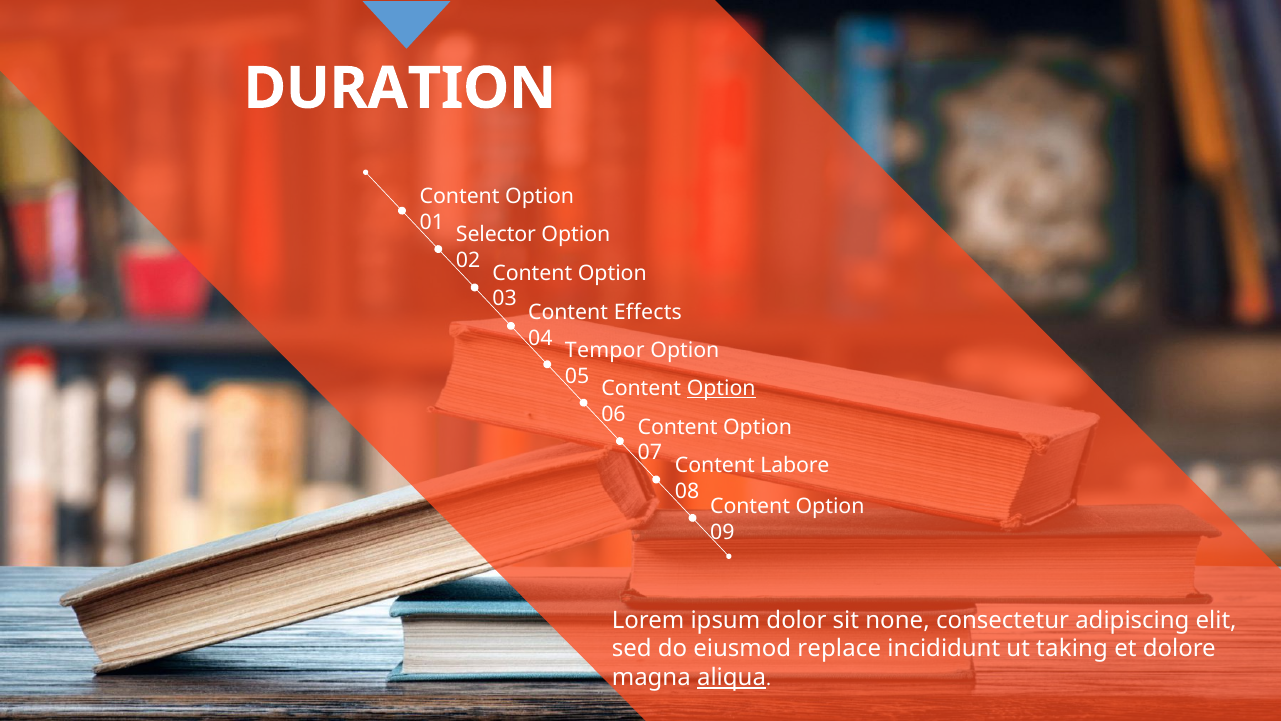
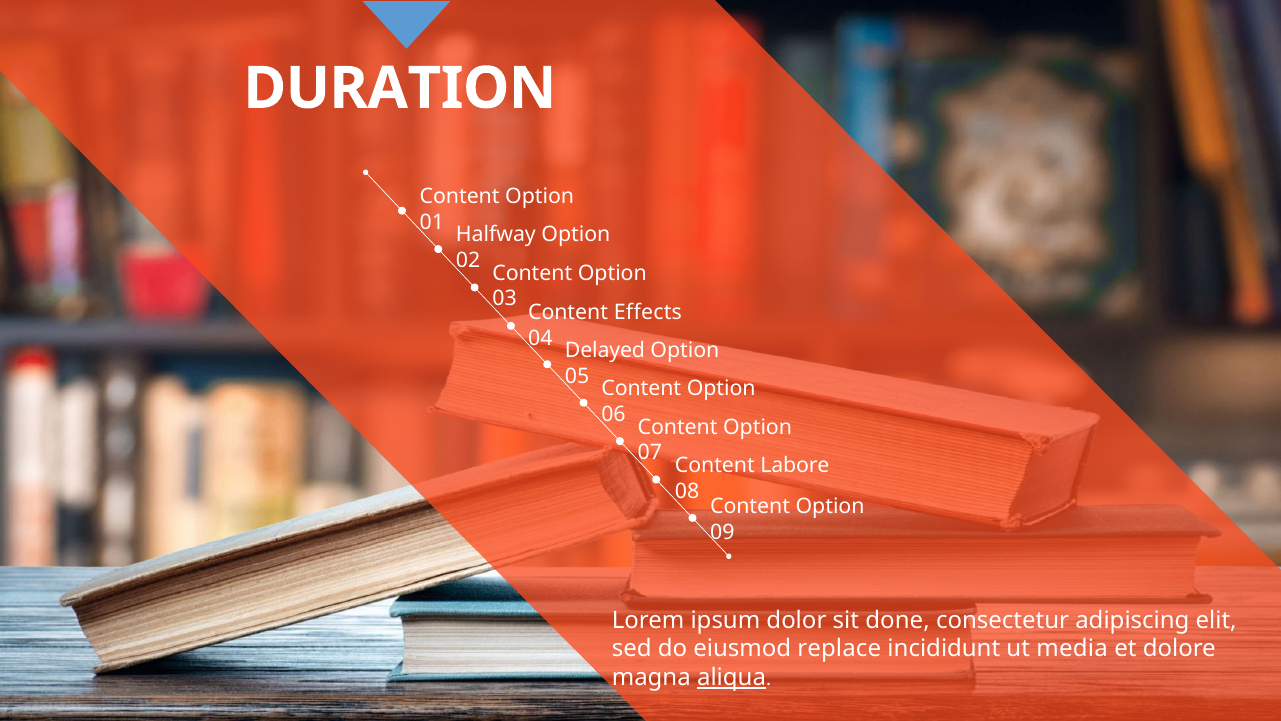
Selector: Selector -> Halfway (496, 235)
Tempor: Tempor -> Delayed (605, 350)
Option underline: present -> none (721, 388)
none: none -> done (898, 620)
taking: taking -> media (1072, 649)
